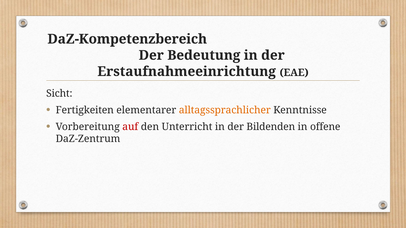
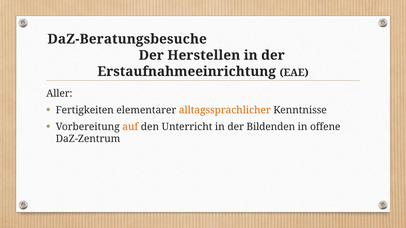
DaZ-Kompetenzbereich: DaZ-Kompetenzbereich -> DaZ-Beratungsbesuche (127, 39)
Bedeutung: Bedeutung -> Herstellen (204, 55)
Sicht: Sicht -> Aller (59, 93)
auf colour: red -> orange (130, 127)
